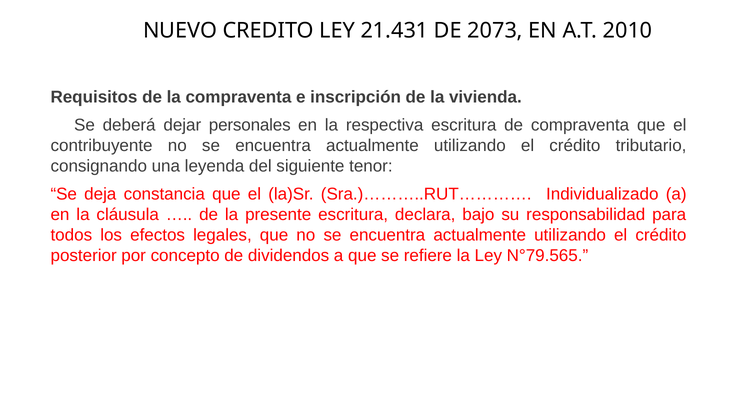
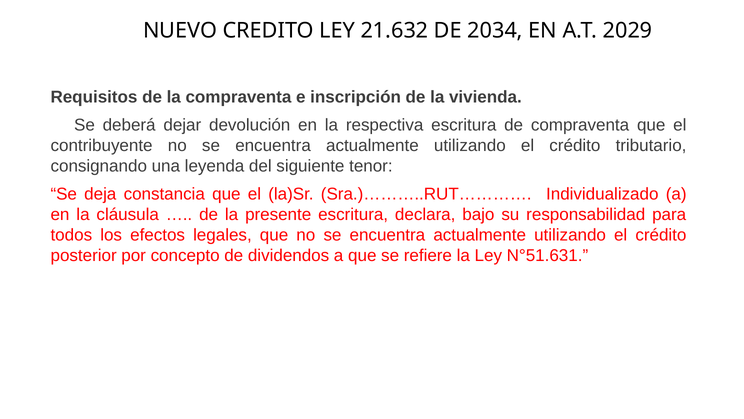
21.431: 21.431 -> 21.632 (394, 31)
2073: 2073 -> 2034 (495, 31)
2010: 2010 -> 2029 (628, 31)
personales: personales -> devolución (250, 125)
N°79.565: N°79.565 -> N°51.631 (547, 255)
